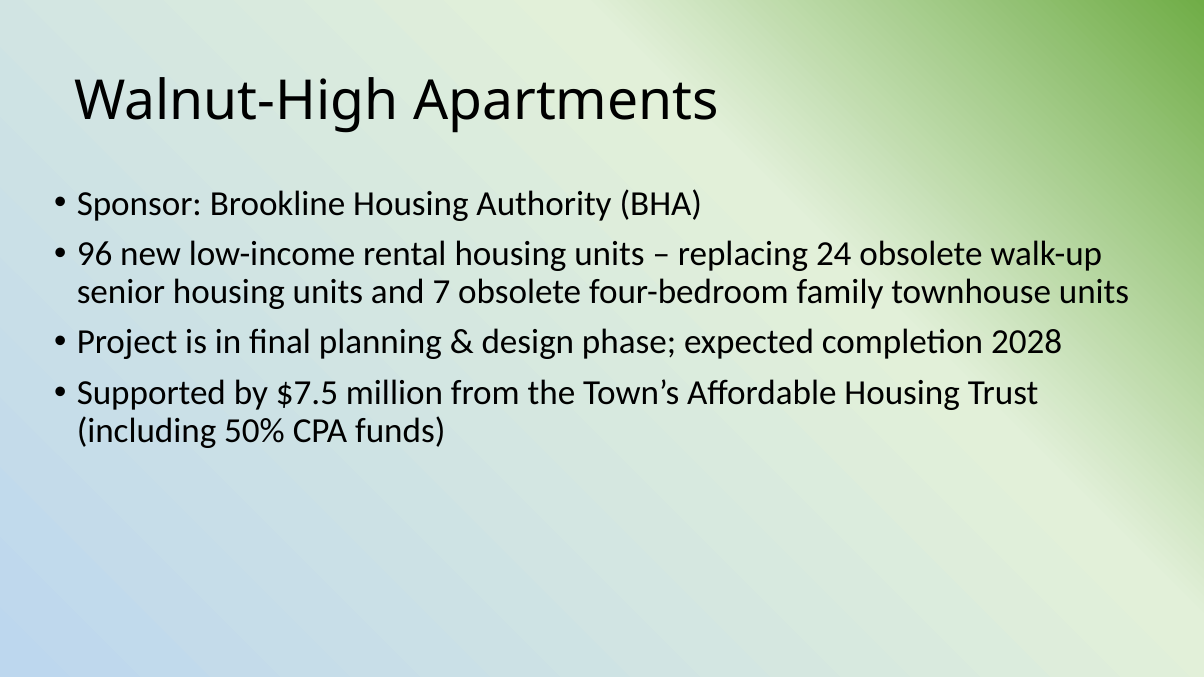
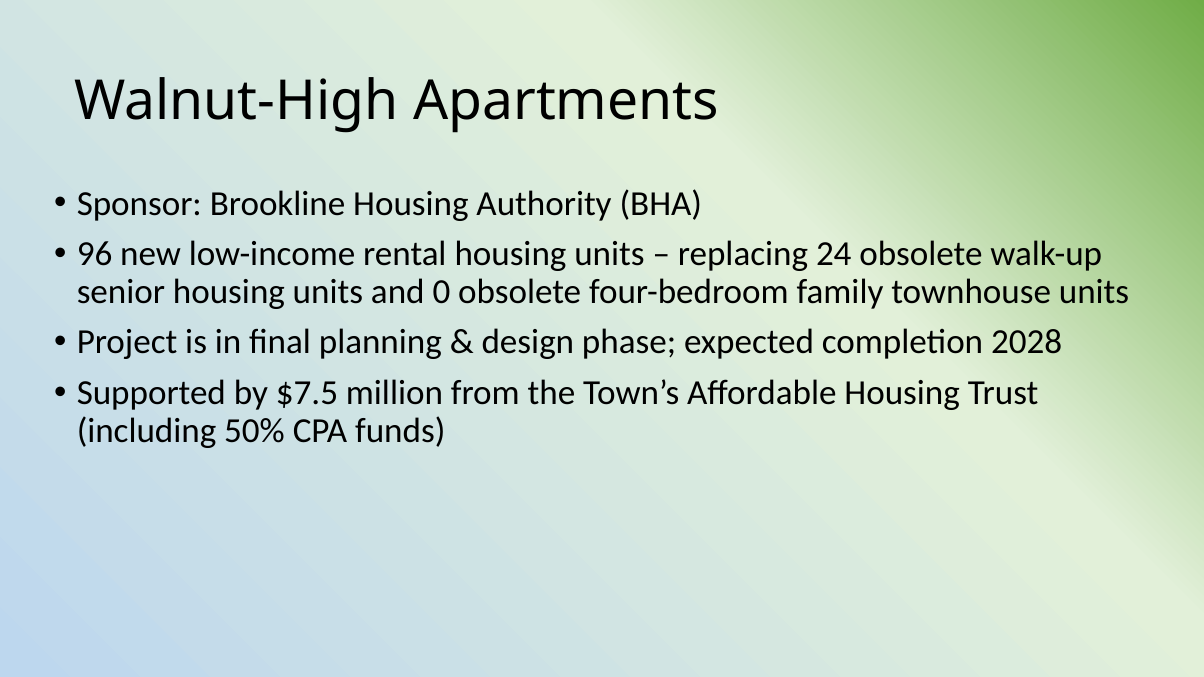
7: 7 -> 0 (441, 292)
